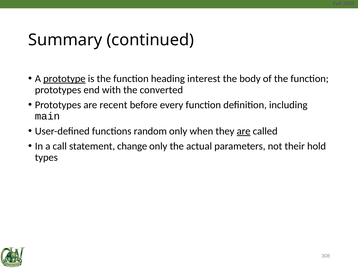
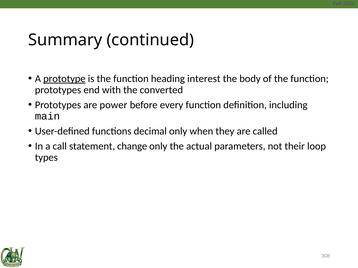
recent: recent -> power (113, 105)
random: random -> decimal (150, 131)
are underline: present -> none (244, 131)
hold: hold -> loop (317, 146)
